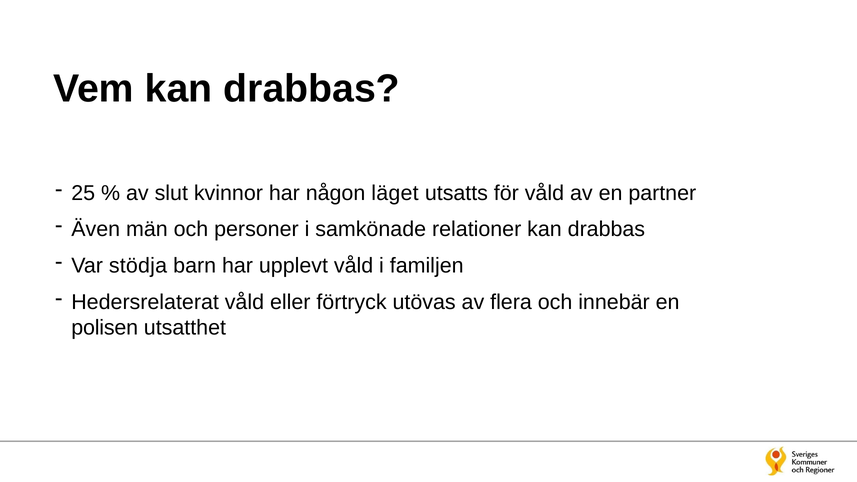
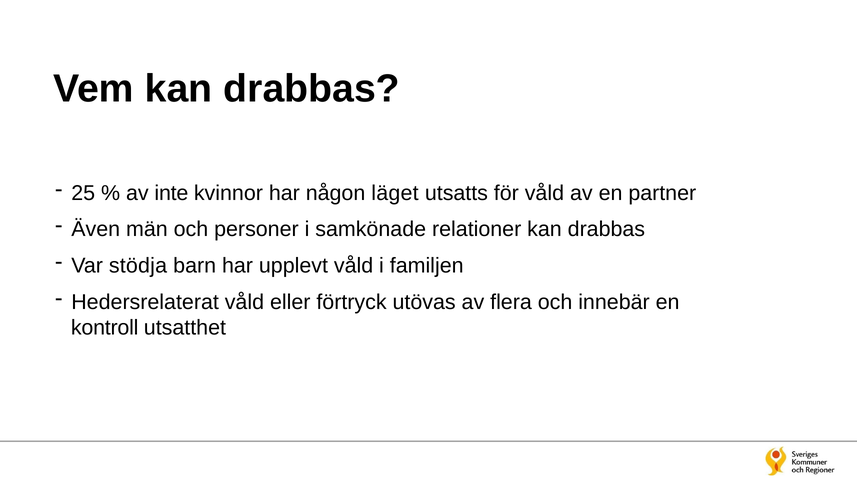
slut: slut -> inte (171, 193)
polisen: polisen -> kontroll (105, 328)
